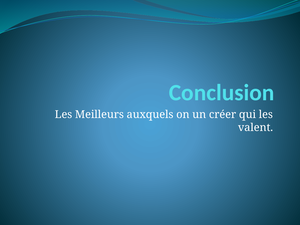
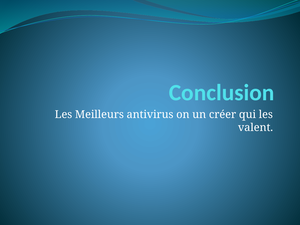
auxquels: auxquels -> antivirus (150, 115)
